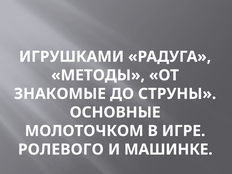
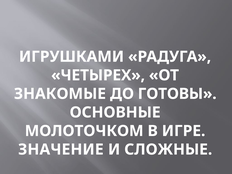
МЕТОДЫ: МЕТОДЫ -> ЧЕТЫРЕХ (98, 75)
СТРУНЫ: СТРУНЫ -> ГОТОВЫ (177, 94)
РОЛЕВОГО: РОЛЕВОГО -> ЗНАЧЕНИЕ (61, 149)
МАШИНКЕ: МАШИНКЕ -> СЛОЖНЫЕ (168, 149)
